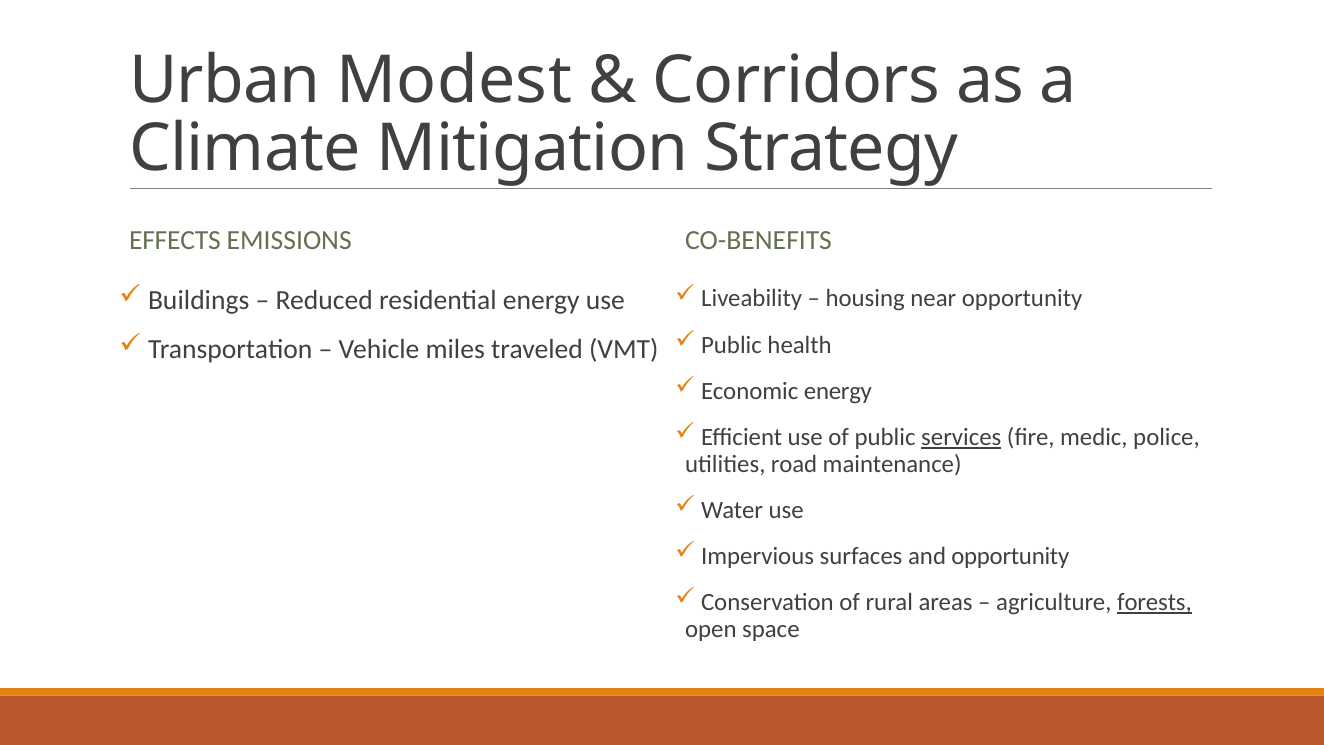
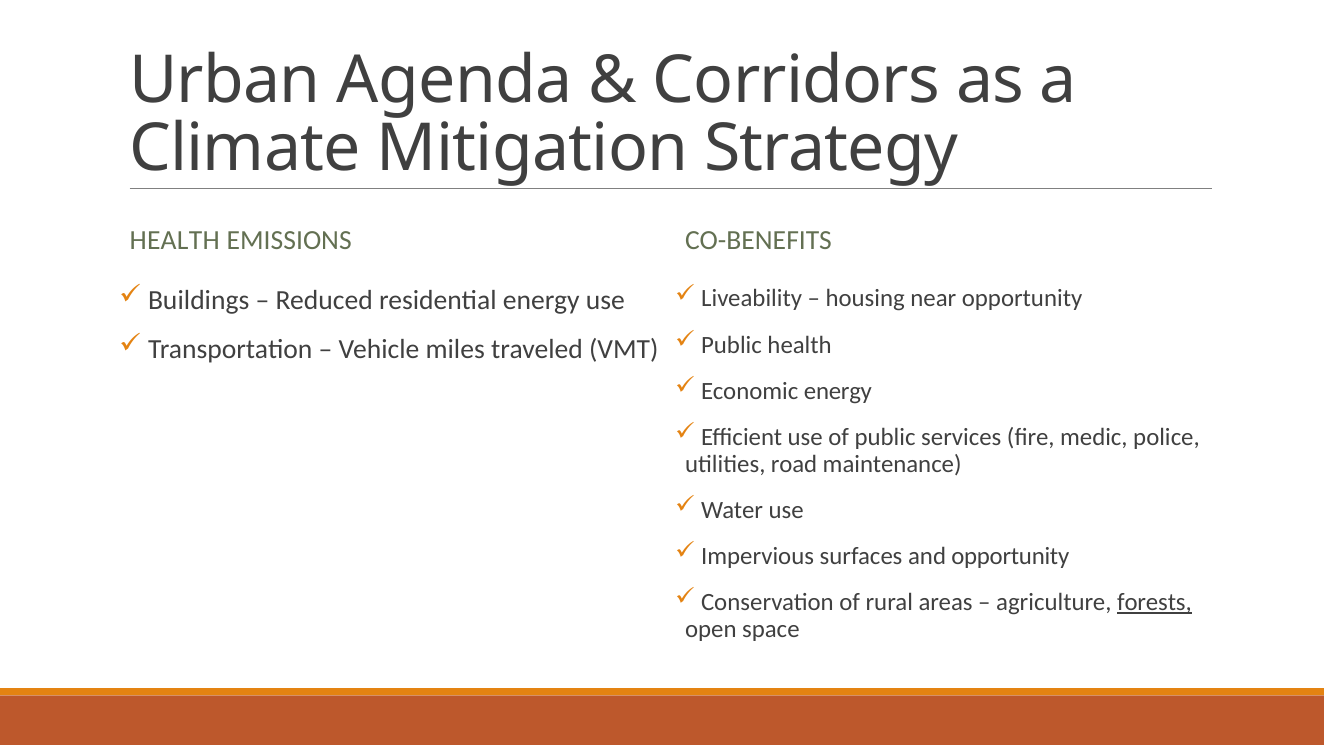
Modest: Modest -> Agenda (455, 81)
EFFECTS: EFFECTS -> HEALTH (175, 240)
services underline: present -> none (961, 437)
